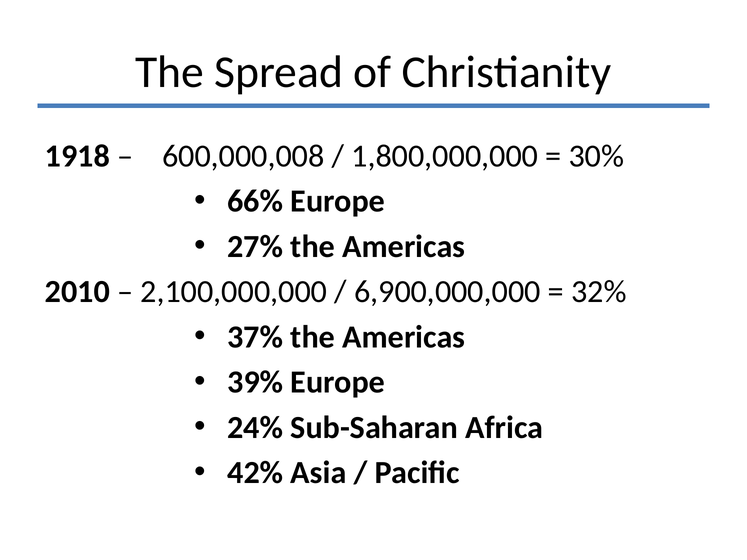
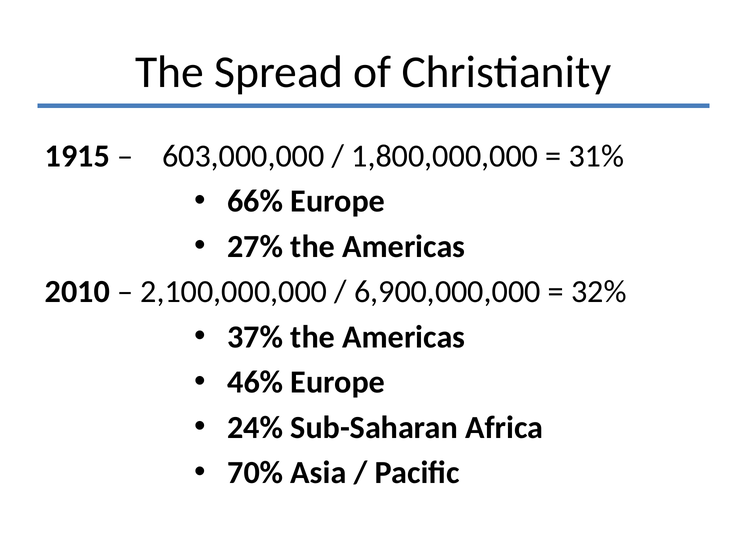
1918: 1918 -> 1915 (77, 156)
600,000,008: 600,000,008 -> 603,000,000 (243, 156)
30%: 30% -> 31% (596, 156)
39%: 39% -> 46% (255, 382)
42%: 42% -> 70% (255, 473)
